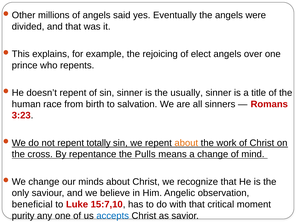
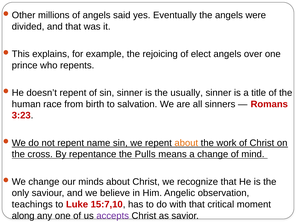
totally: totally -> name (99, 143)
beneficial: beneficial -> teachings (32, 204)
purity: purity -> along (23, 216)
accepts colour: blue -> purple (113, 216)
